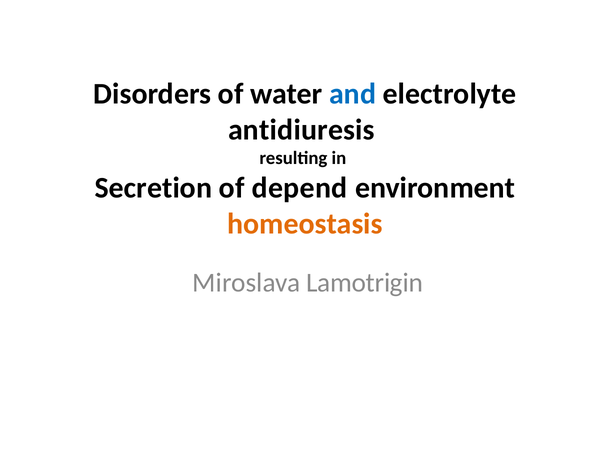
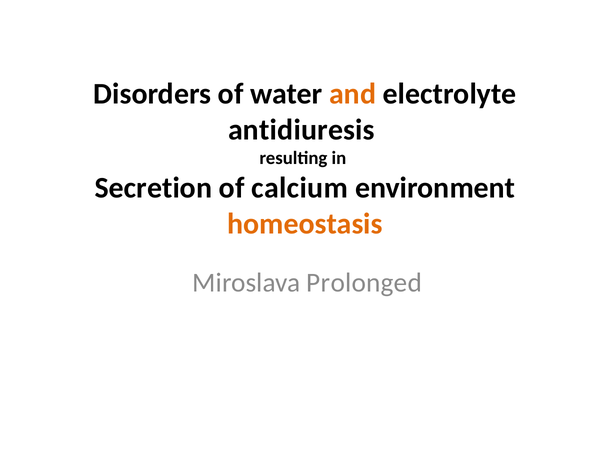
and colour: blue -> orange (353, 94)
depend: depend -> calcium (300, 188)
Lamotrigin: Lamotrigin -> Prolonged (364, 283)
